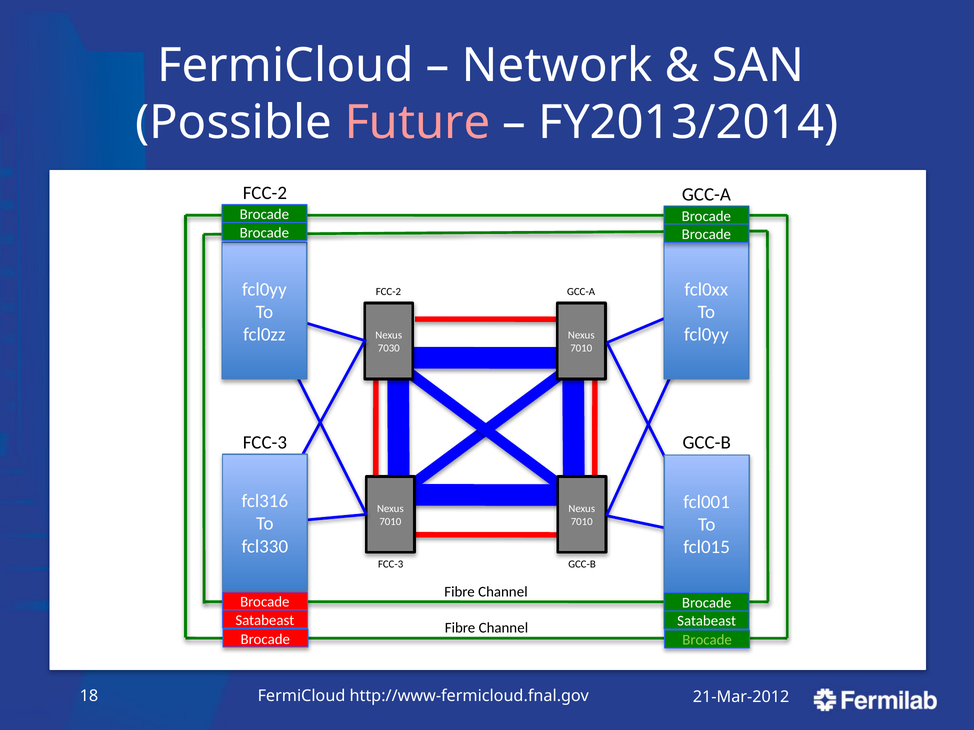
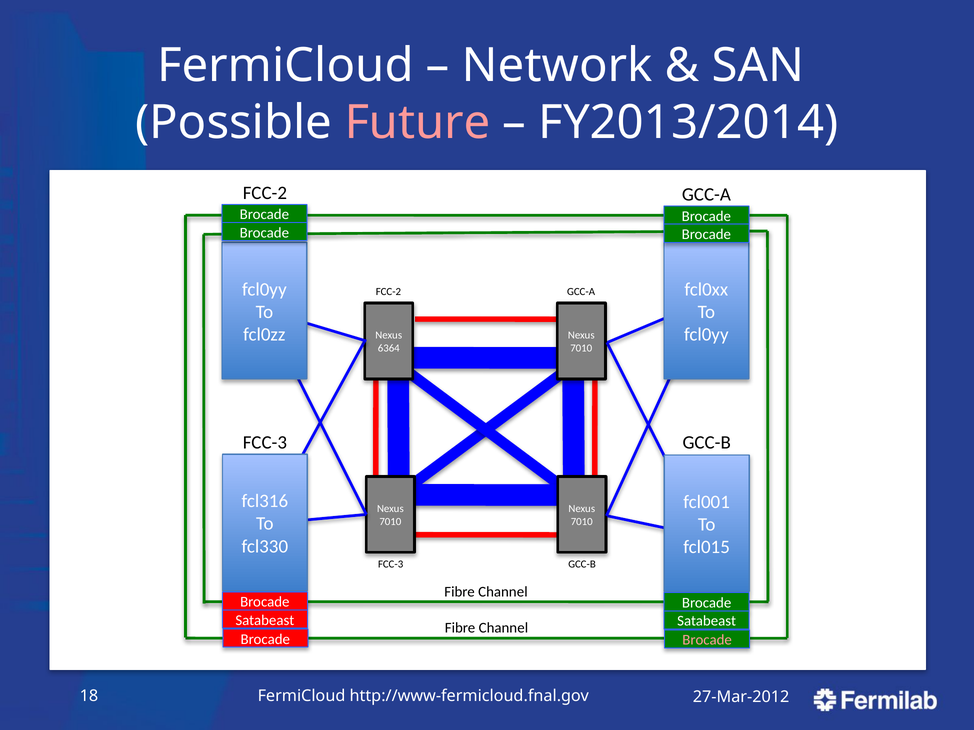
7030: 7030 -> 6364 (389, 348)
Brocade colour: light green -> pink (707, 640)
21-Mar-2012: 21-Mar-2012 -> 27-Mar-2012 (741, 698)
